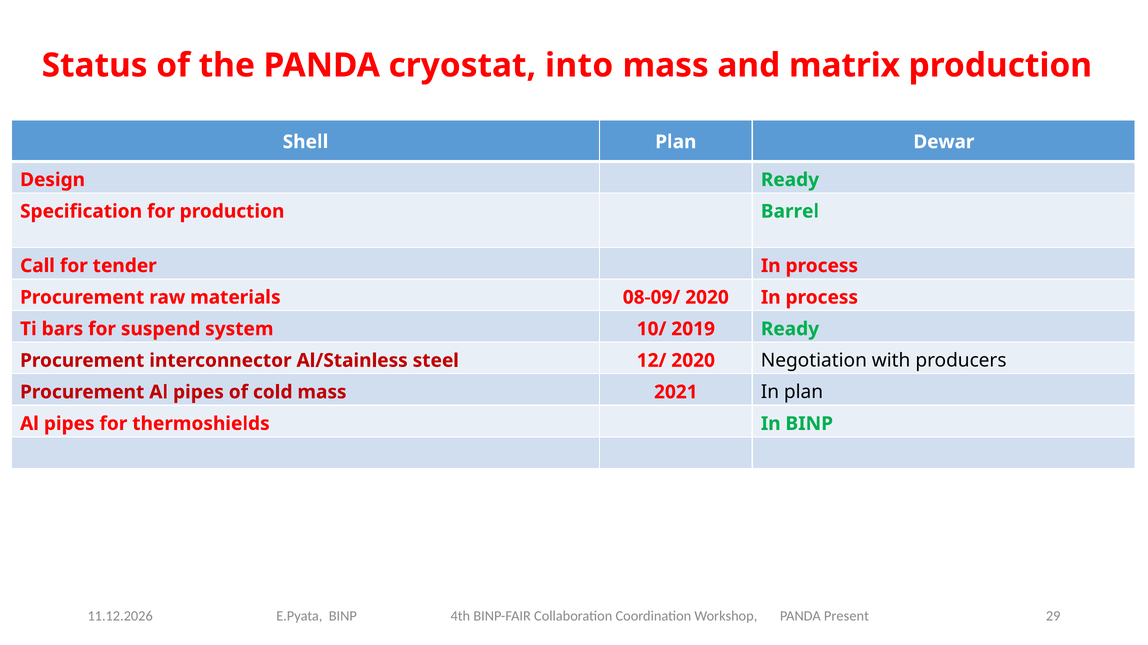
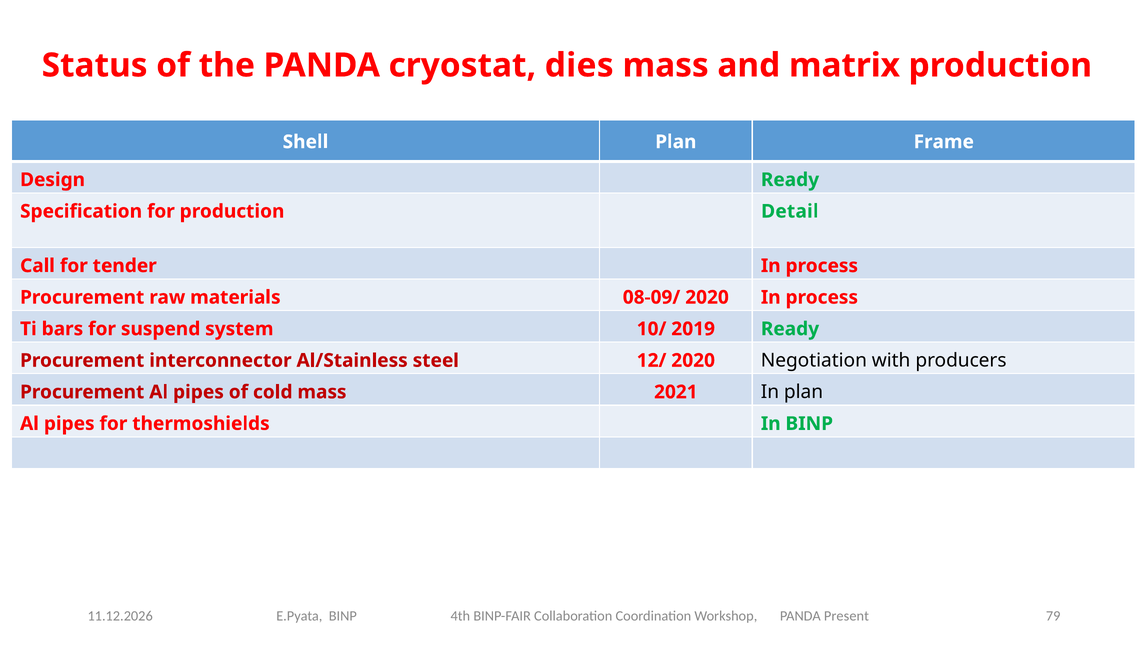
into: into -> dies (579, 65)
Dewar: Dewar -> Frame (944, 142)
Barrel: Barrel -> Detail (790, 212)
29: 29 -> 79 (1053, 617)
